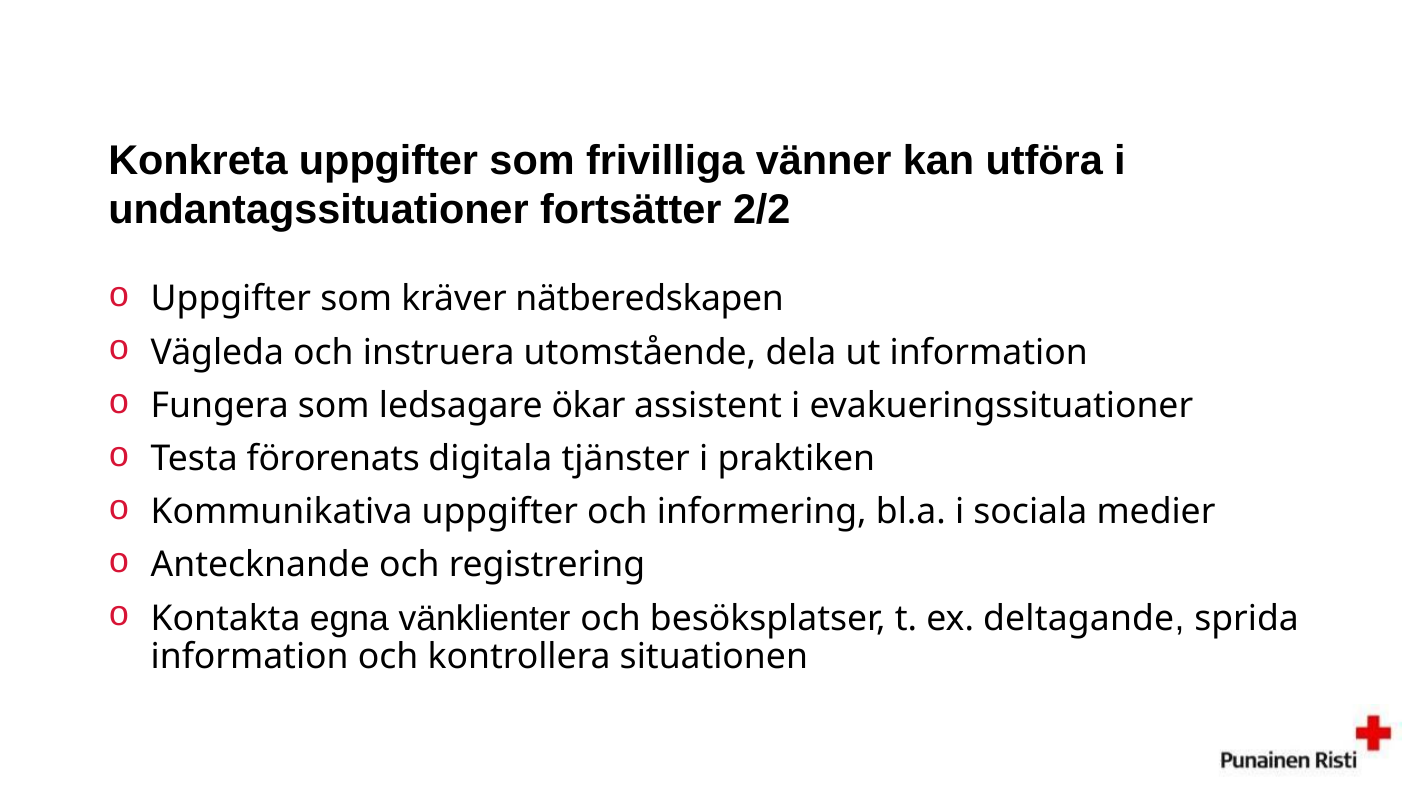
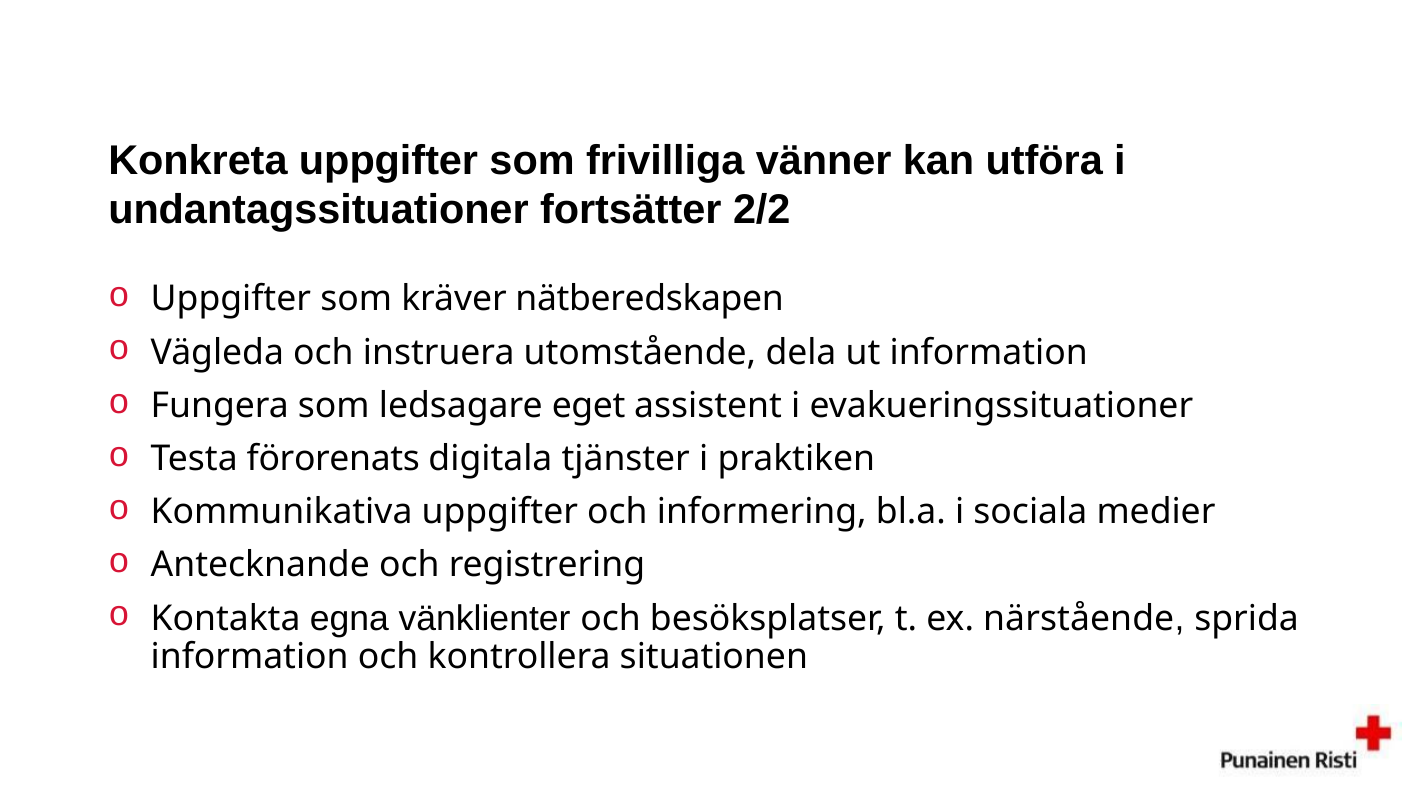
ökar: ökar -> eget (589, 405)
deltagande: deltagande -> närstående (1079, 618)
